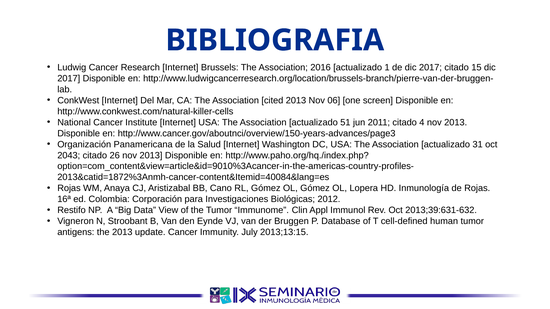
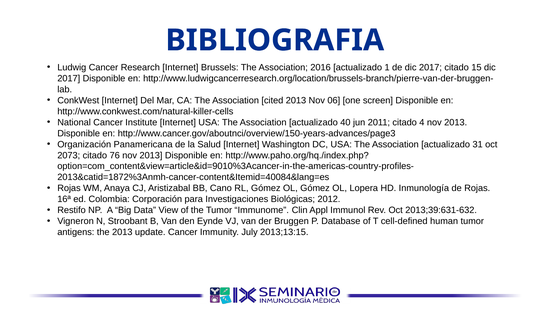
51: 51 -> 40 (345, 123)
2043: 2043 -> 2073 (69, 156)
26: 26 -> 76 (115, 156)
